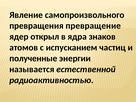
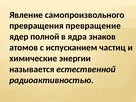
открыл: открыл -> полной (45, 37)
полученные: полученные -> химические (33, 58)
